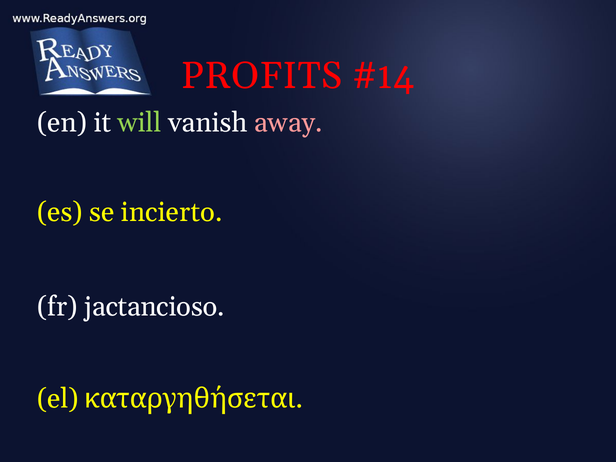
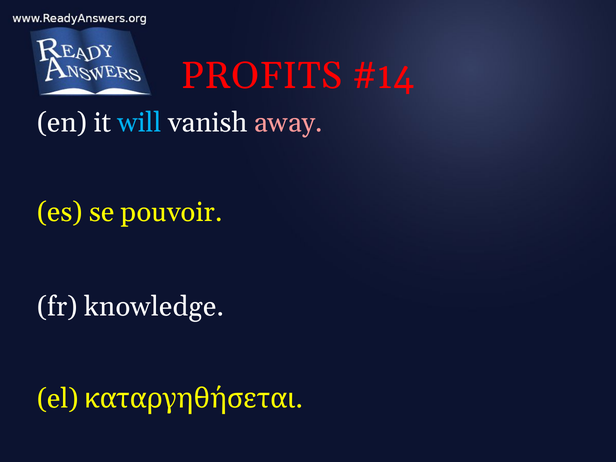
will colour: light green -> light blue (140, 123)
incierto: incierto -> pouvoir (172, 212)
jactancioso: jactancioso -> knowledge (154, 307)
